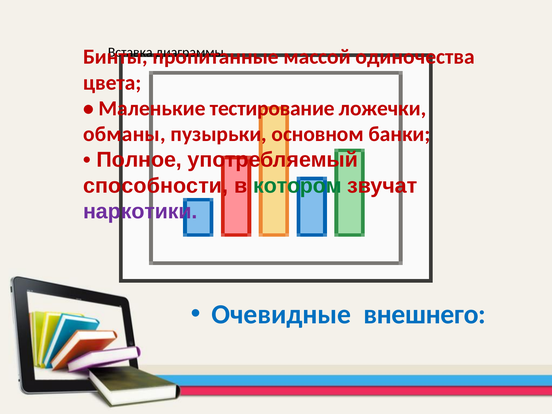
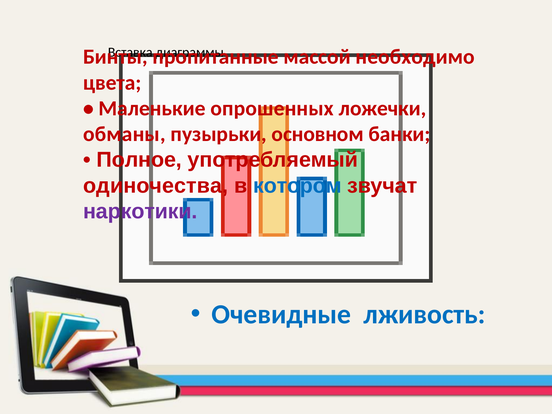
одиночества: одиночества -> необходимо (415, 57)
тестирование: тестирование -> опрошенных (272, 108)
способности: способности -> одиночества (156, 186)
котором colour: green -> blue (297, 186)
внешнего: внешнего -> лживость (424, 314)
